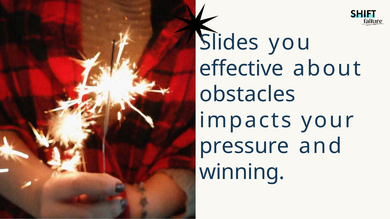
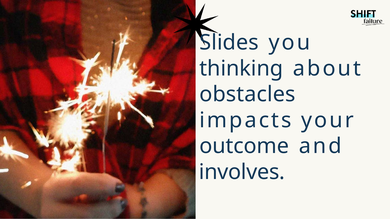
effective: effective -> thinking (241, 69)
pressure: pressure -> outcome (244, 146)
winning: winning -> involves (242, 172)
